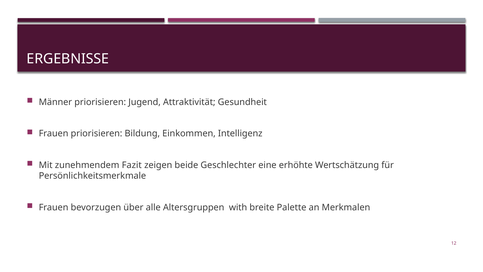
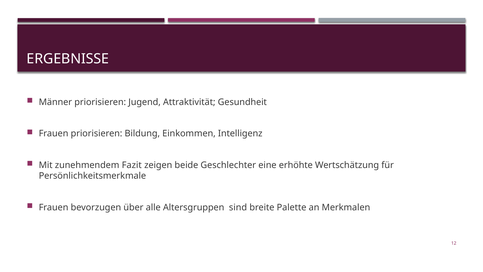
with: with -> sind (238, 207)
